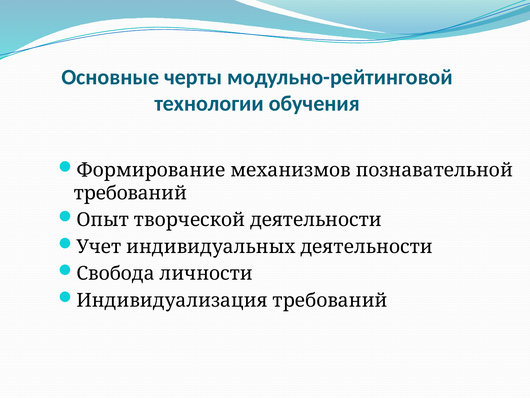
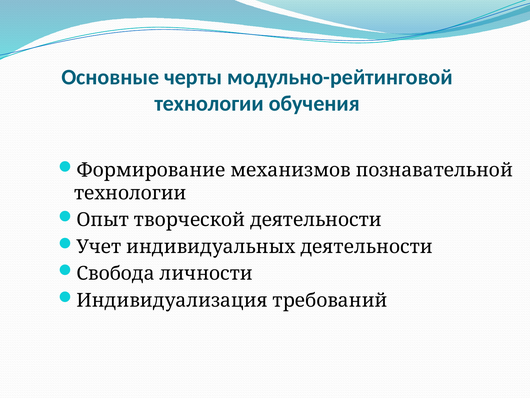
требований: требований -> технологии (130, 193)
